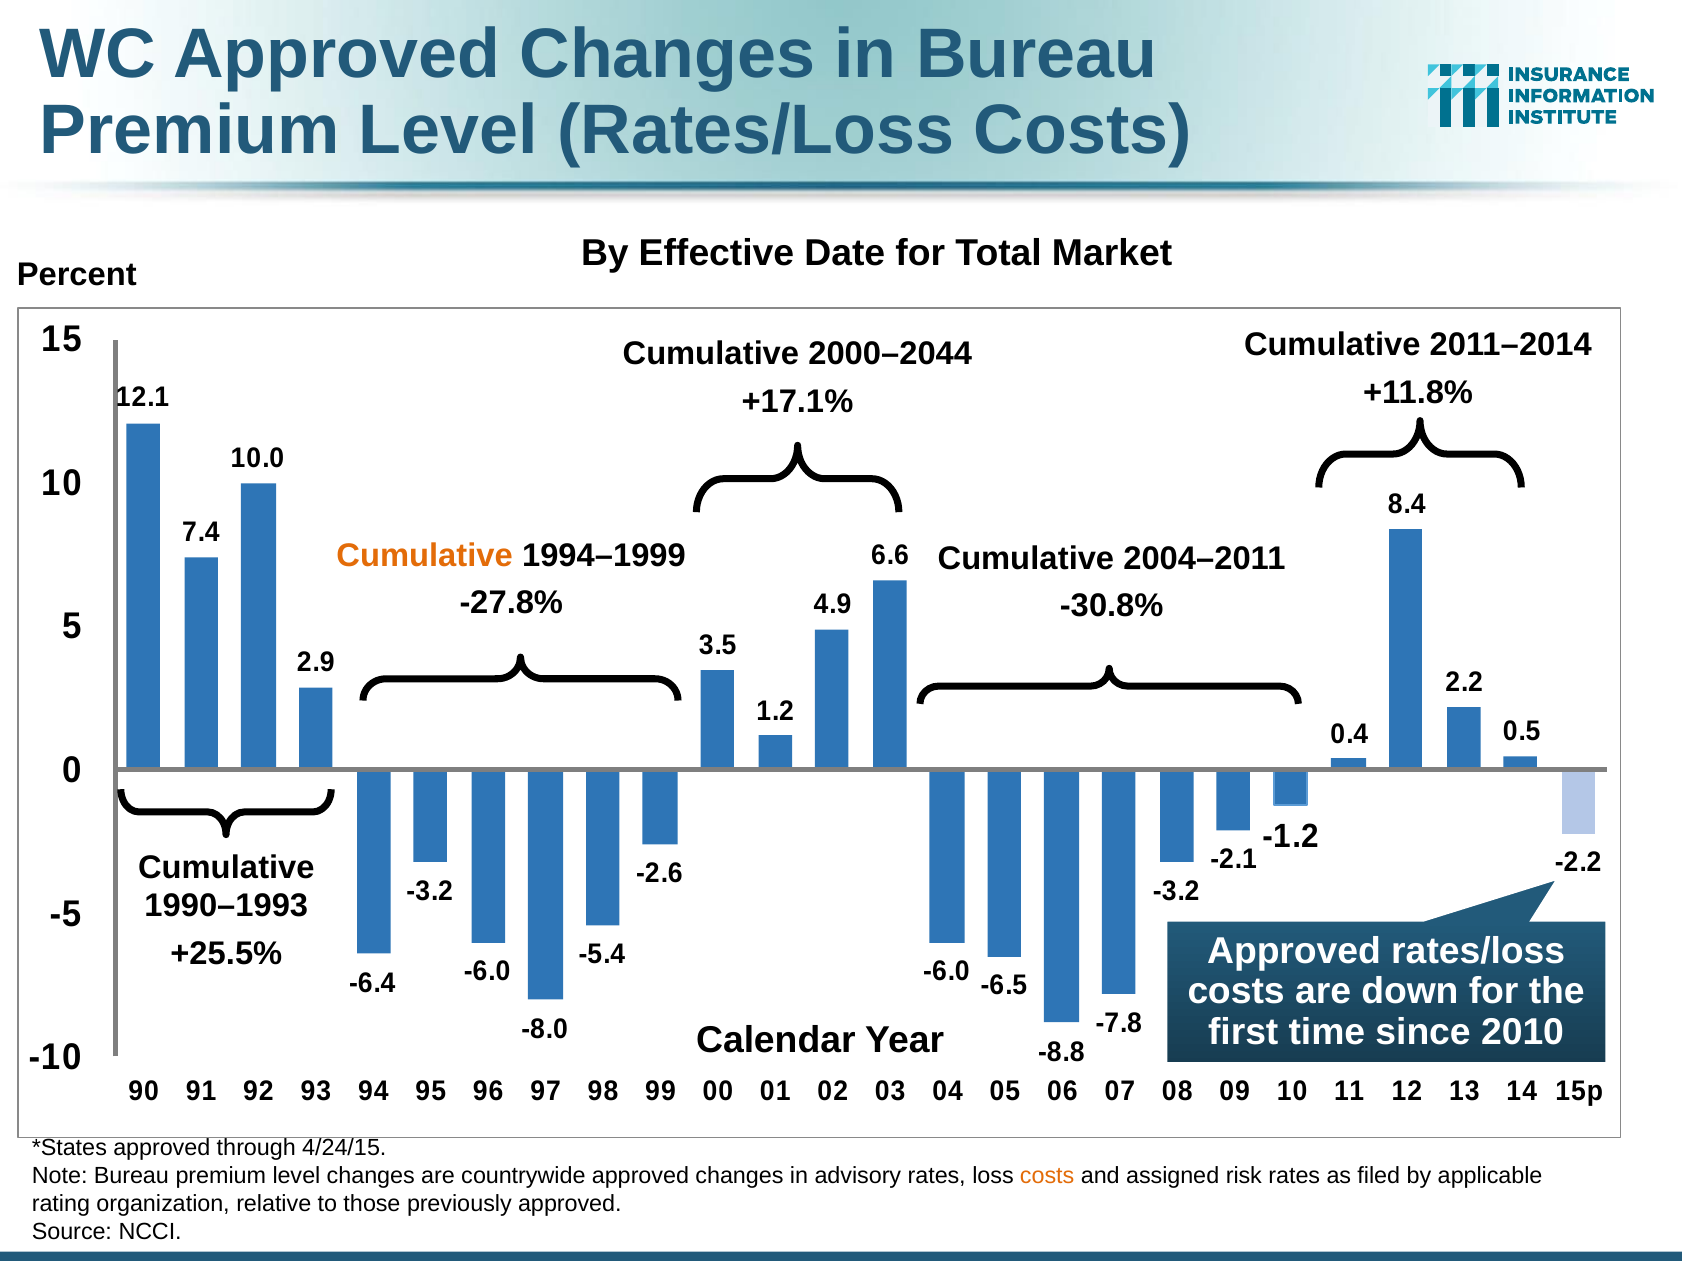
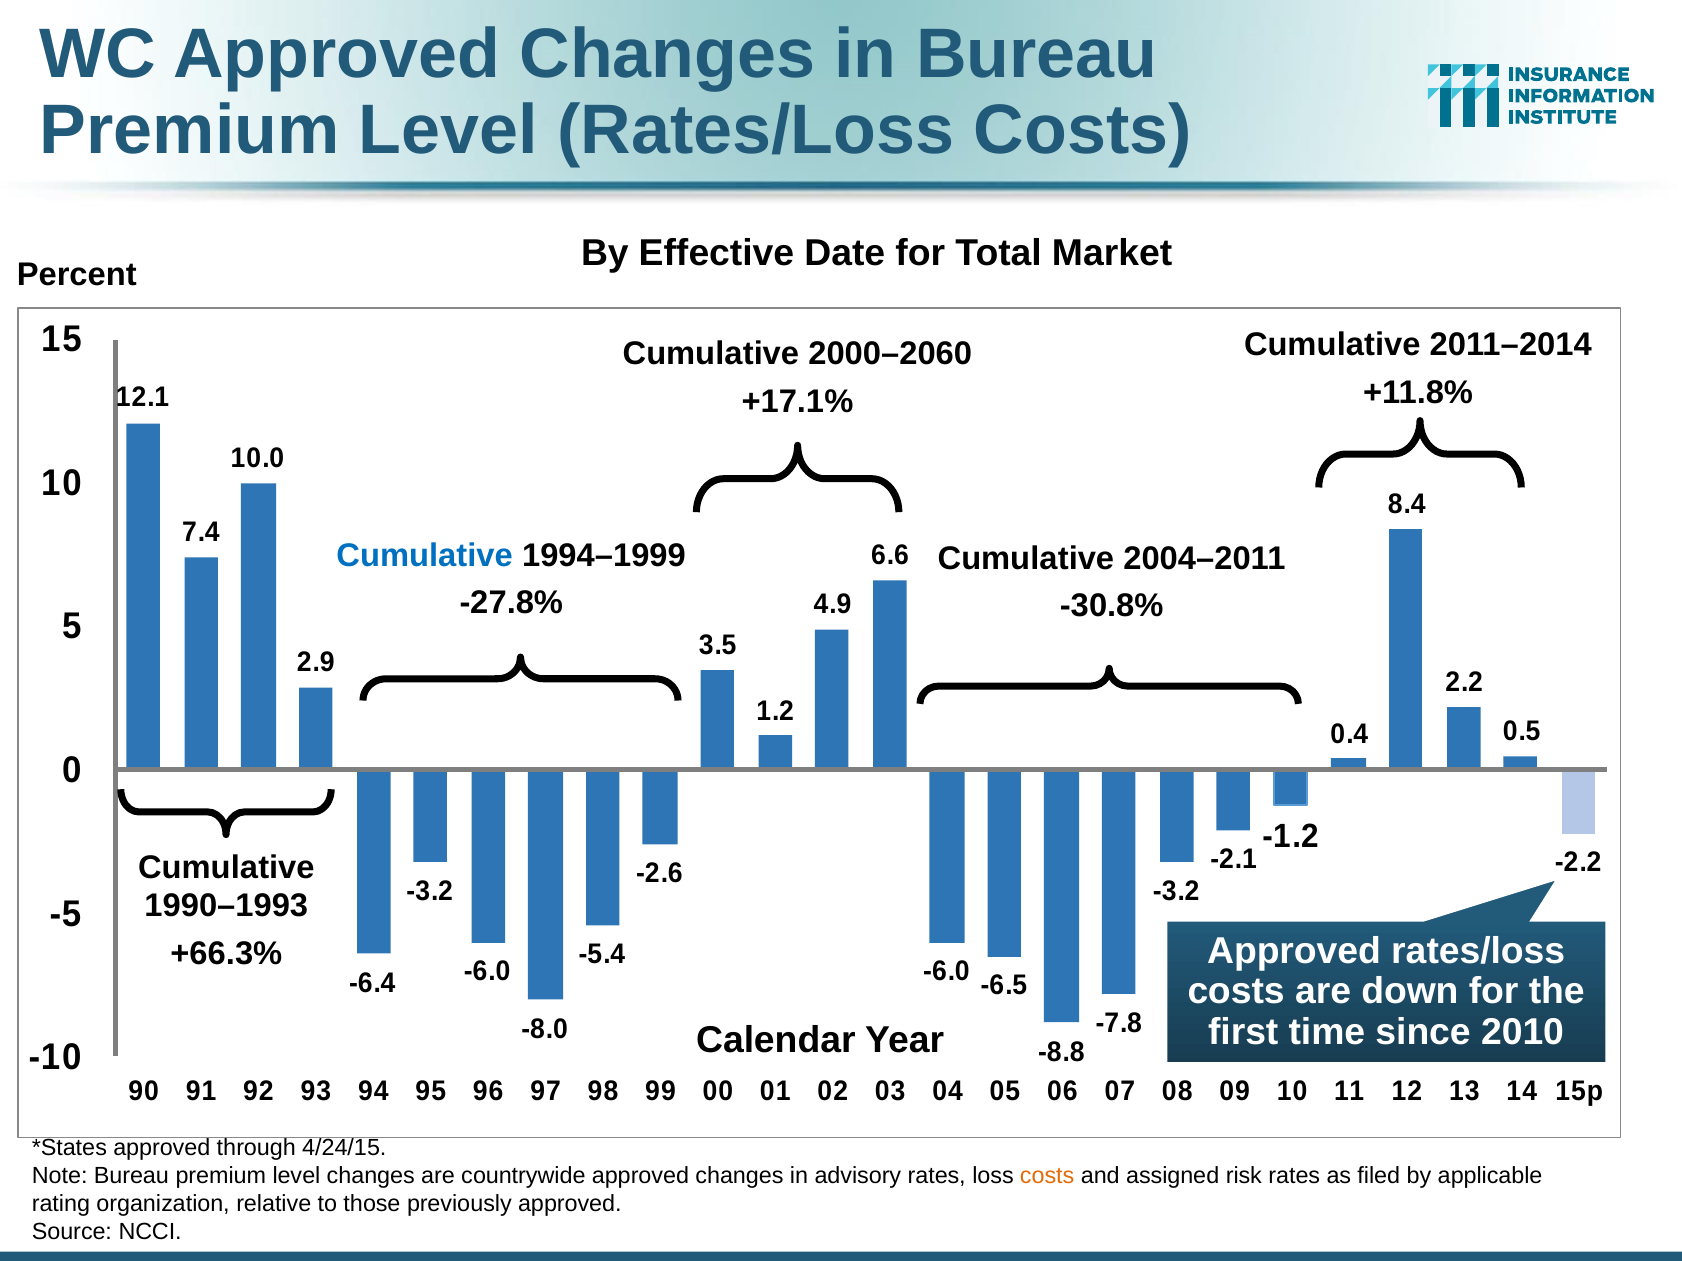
2000–2044: 2000–2044 -> 2000–2060 (890, 354)
Cumulative colour: orange -> blue (425, 555)
+25.5%: +25.5% -> +66.3% (226, 954)
